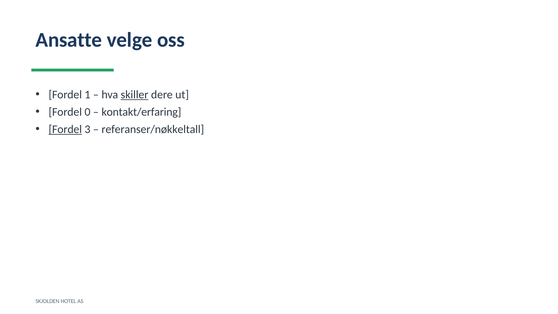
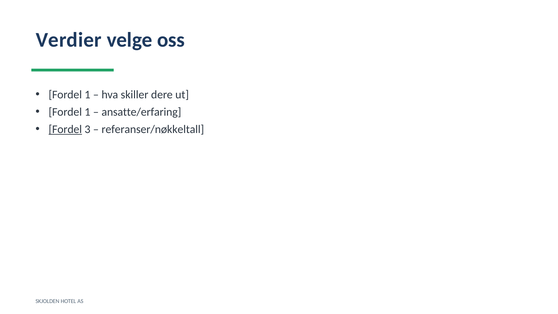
Ansatte: Ansatte -> Verdier (69, 40)
skiller underline: present -> none (135, 95)
0: 0 -> 1 (87, 112)
kontakt/erfaring: kontakt/erfaring -> ansatte/erfaring (141, 112)
